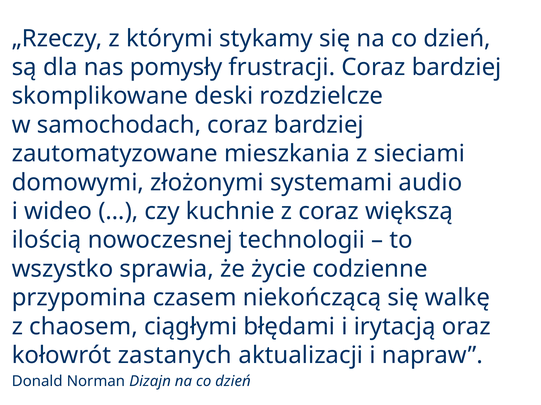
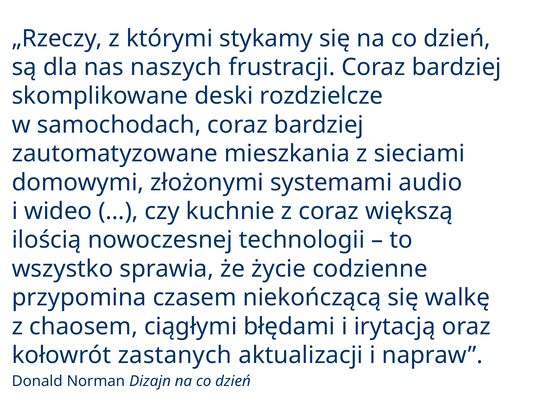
pomysły: pomysły -> naszych (176, 67)
